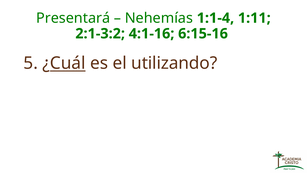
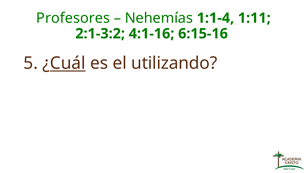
Presentará: Presentará -> Profesores (73, 18)
